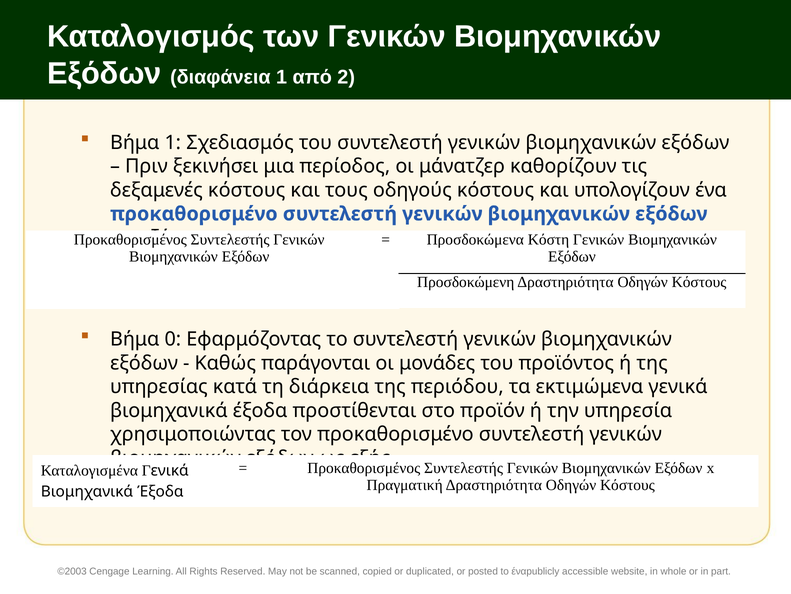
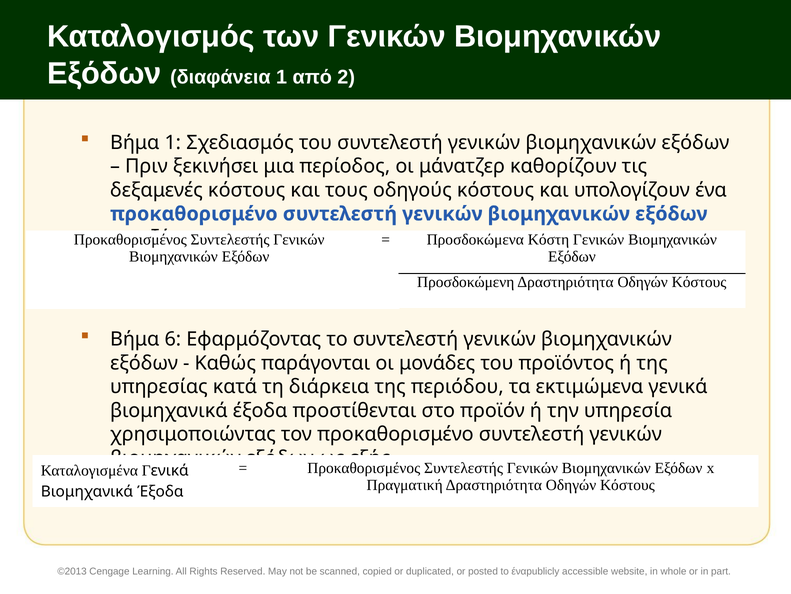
0: 0 -> 6 (173, 339)
©2003: ©2003 -> ©2013 (72, 571)
